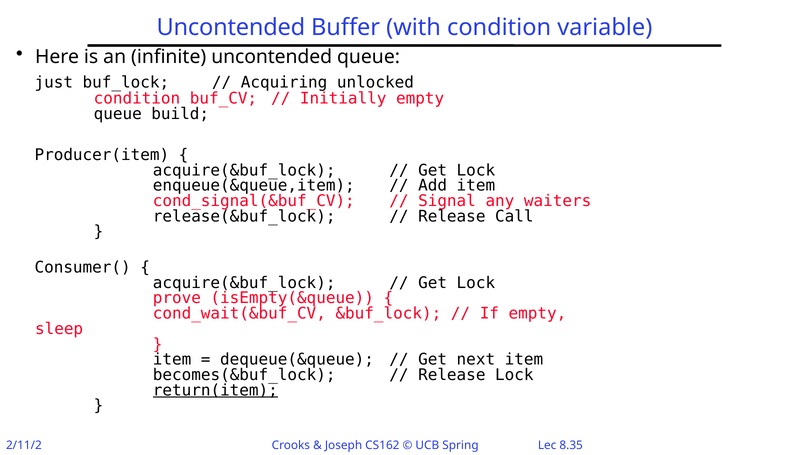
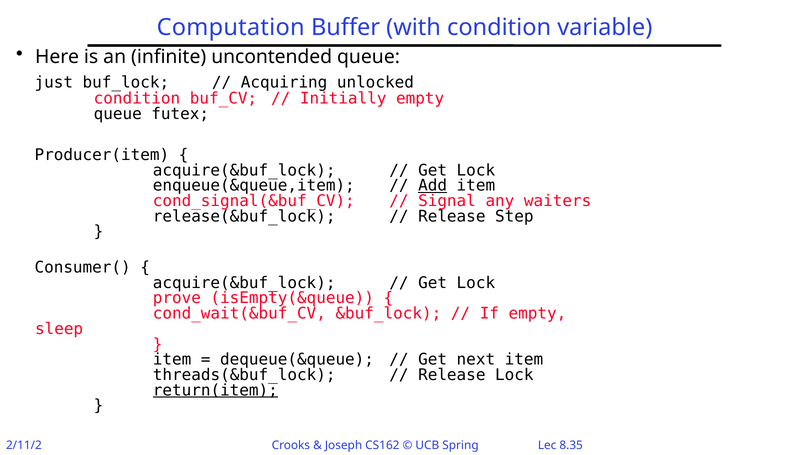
Uncontended: Uncontended -> Computation (231, 28)
build: build -> futex (180, 114)
Add underline: none -> present (433, 186)
Call: Call -> Step (514, 216)
becomes(&buf_lock: becomes(&buf_lock -> threads(&buf_lock (244, 375)
